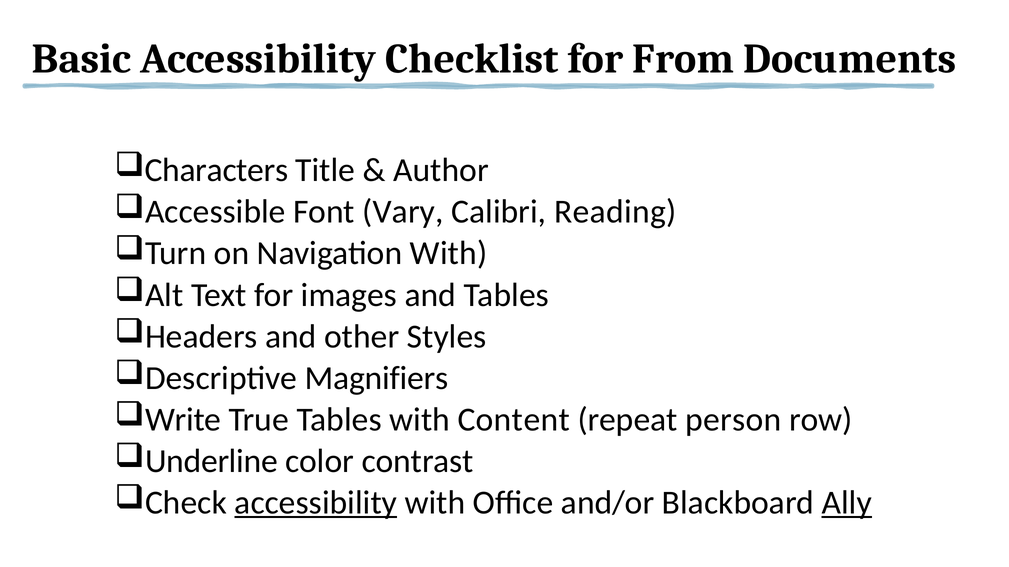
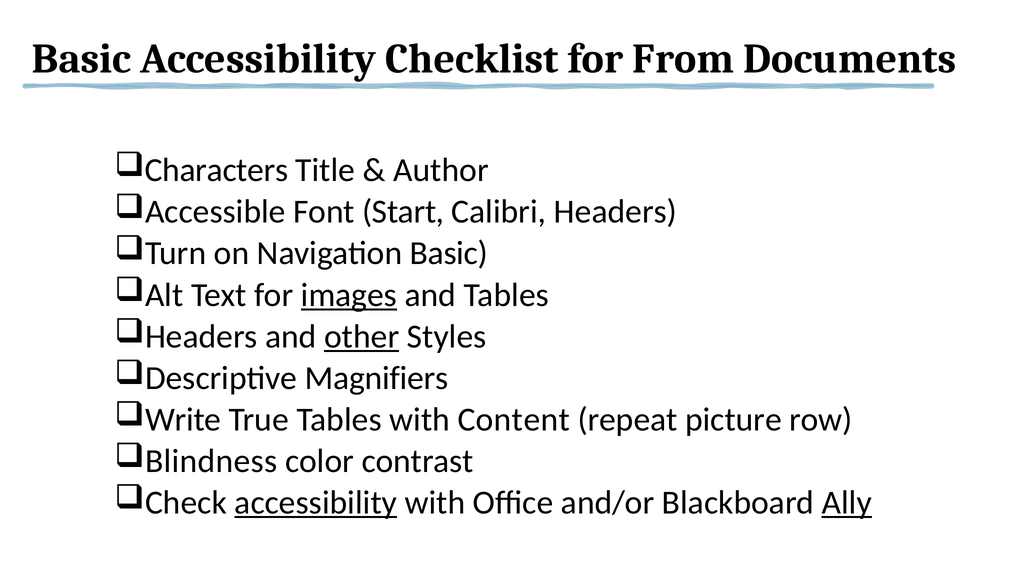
Vary: Vary -> Start (403, 212)
Calibri Reading: Reading -> Headers (615, 212)
Navigation With: With -> Basic (449, 254)
images underline: none -> present (349, 295)
other underline: none -> present (362, 337)
person: person -> picture (733, 420)
Underline: Underline -> Blindness (211, 462)
